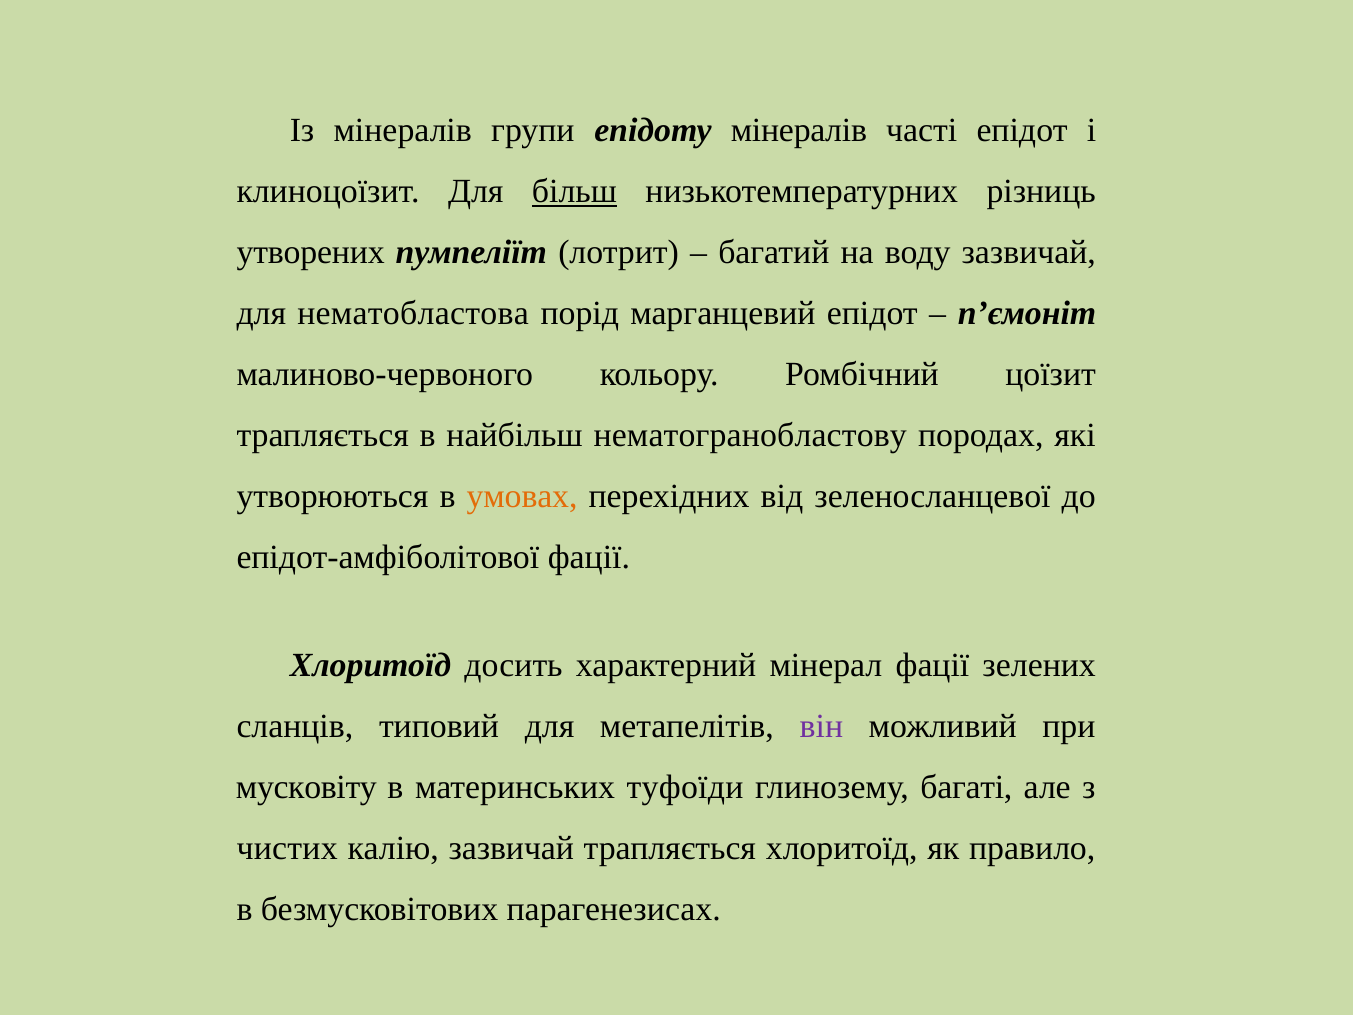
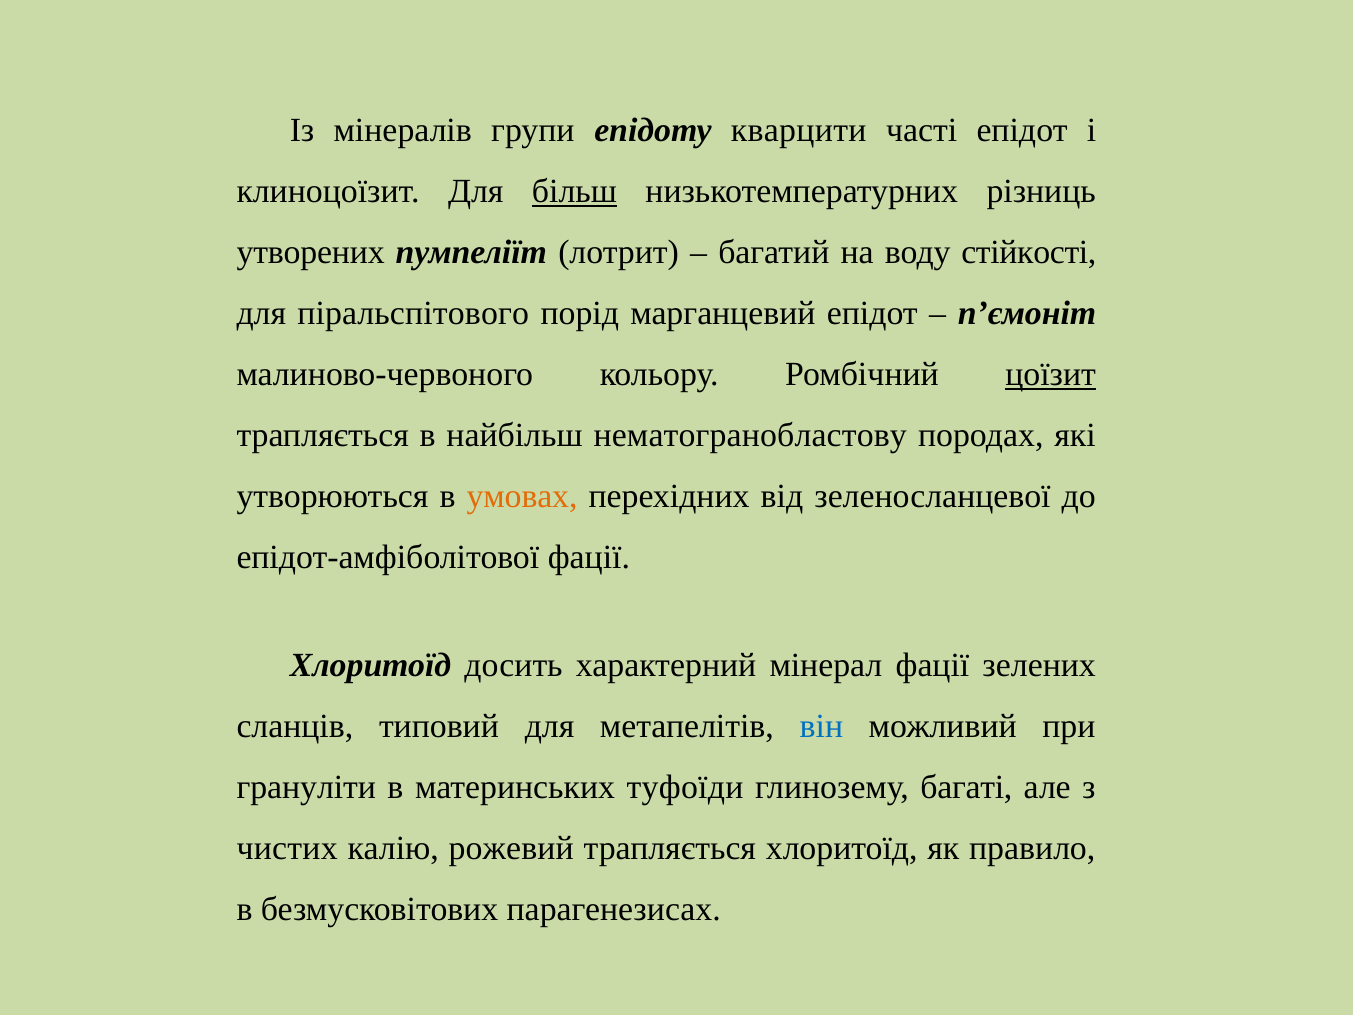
епідоту мінералів: мінералів -> кварцити (799, 131)
воду зазвичай: зазвичай -> стійкості (1029, 253)
нематобластова: нематобластова -> піральспітового (413, 313)
цоїзит underline: none -> present (1051, 374)
він colour: purple -> blue (821, 726)
мусковіту: мусковіту -> грануліти (306, 787)
калію зазвичай: зазвичай -> рожевий (511, 848)
